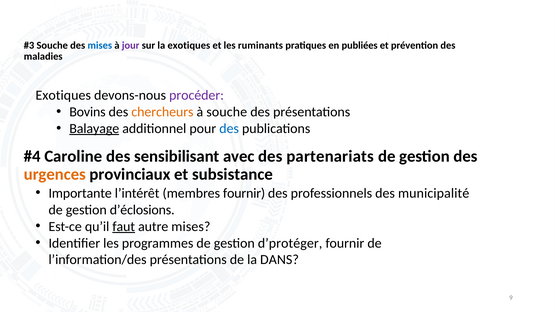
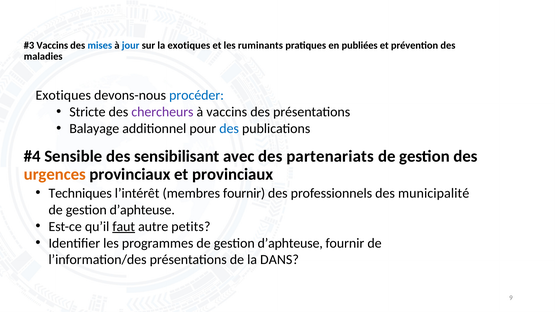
Souche: Souche -> Vaccins (52, 45)
jour colour: purple -> blue (131, 45)
procéder colour: purple -> blue (197, 95)
Bovins: Bovins -> Stricte (87, 112)
chercheurs colour: orange -> purple (162, 112)
à souche: souche -> vaccins (227, 112)
Balayage underline: present -> none (94, 129)
Caroline: Caroline -> Sensible (73, 156)
et subsistance: subsistance -> provinciaux (233, 174)
Importante: Importante -> Techniques (80, 193)
d’éclosions: d’éclosions -> d’aphteuse (142, 210)
autre mises: mises -> petits (191, 227)
programmes de gestion d’protéger: d’protéger -> d’aphteuse (290, 243)
